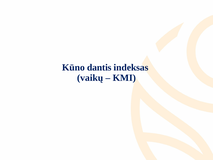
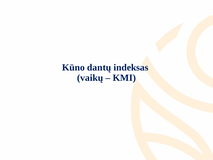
dantis: dantis -> dantų (99, 67)
